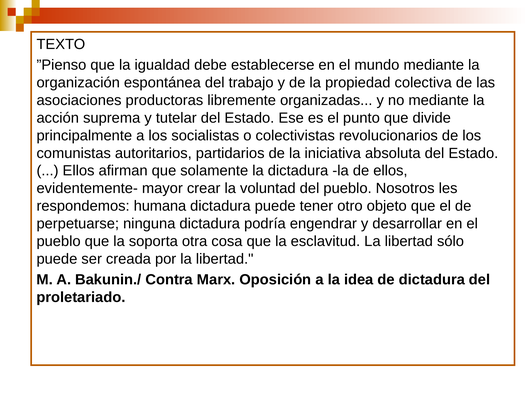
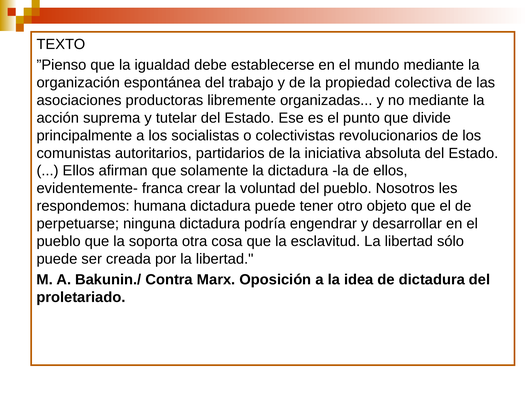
mayor: mayor -> franca (162, 188)
